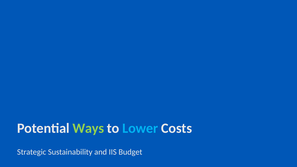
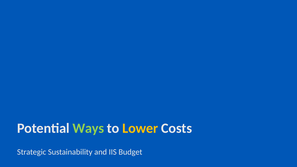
Lower colour: light blue -> yellow (140, 128)
